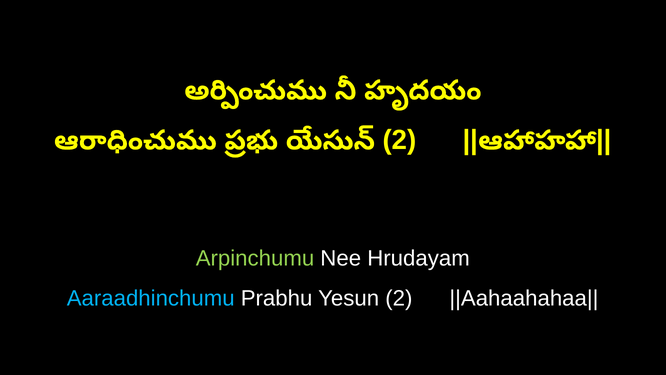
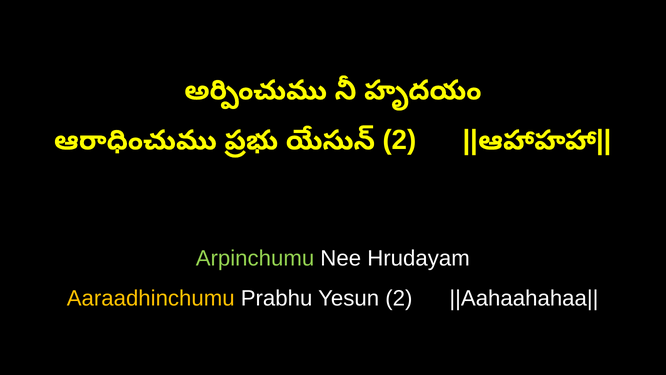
Aaraadhinchumu colour: light blue -> yellow (151, 298)
